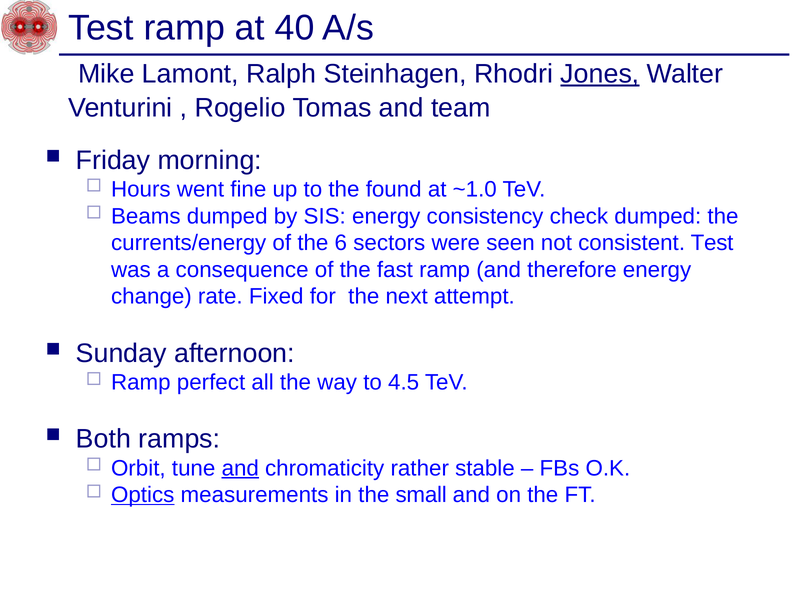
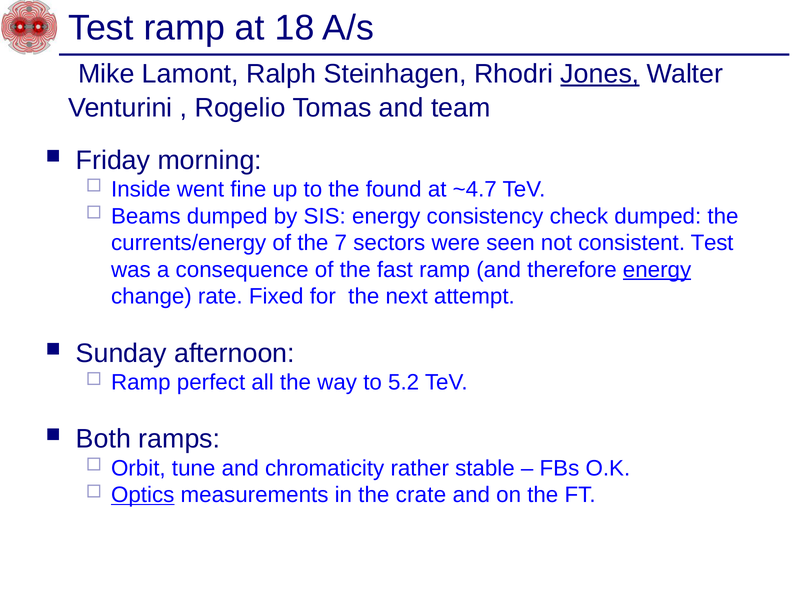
40: 40 -> 18 (295, 28)
Hours: Hours -> Inside (141, 189)
~1.0: ~1.0 -> ~4.7 (475, 189)
6: 6 -> 7 (341, 243)
energy underline: none -> present (657, 270)
4.5: 4.5 -> 5.2 (404, 382)
and underline: present -> none (240, 468)
small: small -> crate (421, 495)
